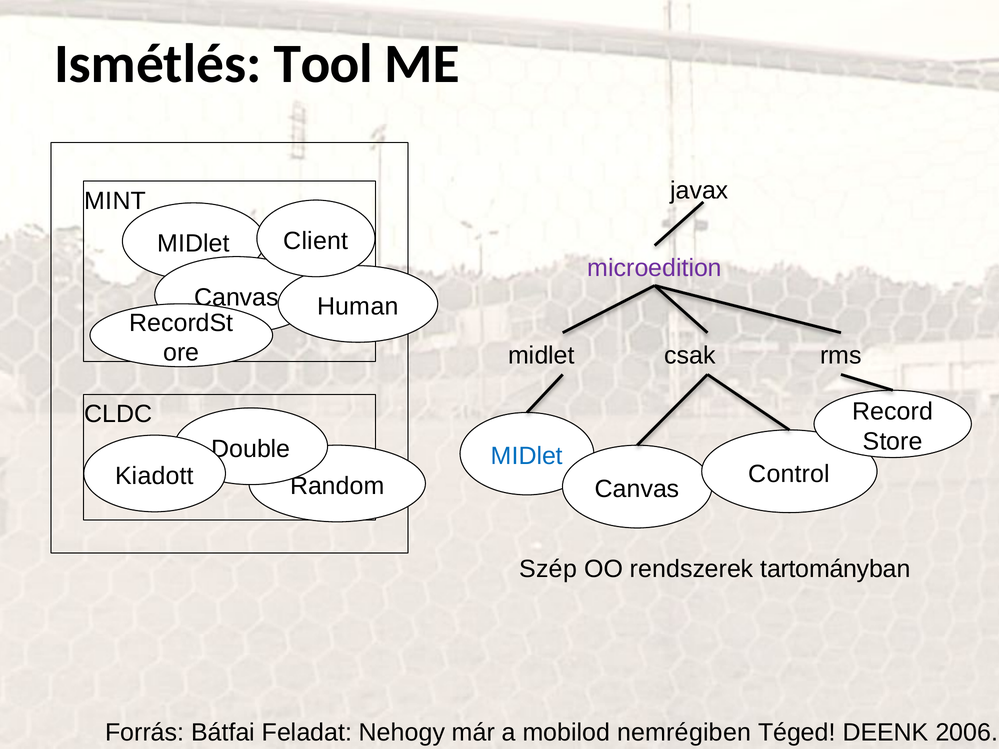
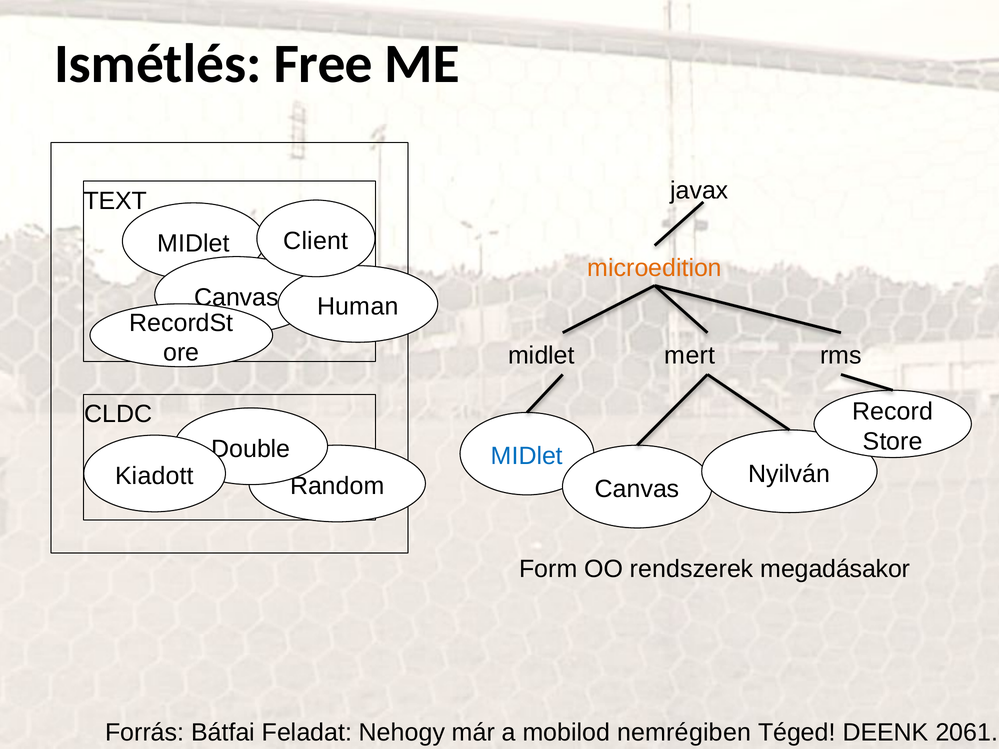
Tool: Tool -> Free (323, 64)
MINT: MINT -> TEXT (115, 201)
microedition colour: purple -> orange (655, 268)
csak: csak -> mert (690, 356)
Control: Control -> Nyilván (789, 474)
Szép: Szép -> Form (548, 569)
tartományban: tartományban -> megadásakor (835, 569)
2006: 2006 -> 2061 (967, 733)
